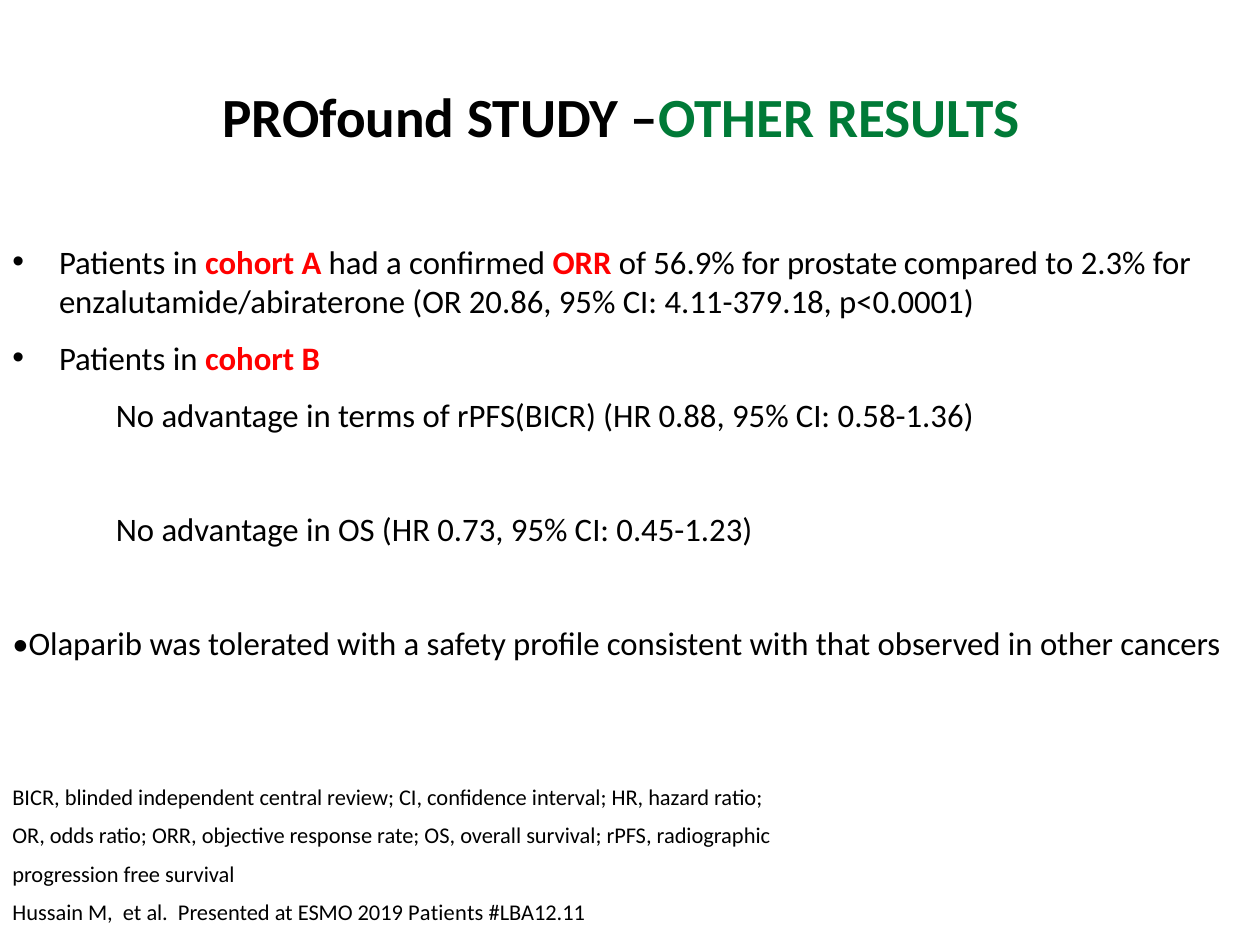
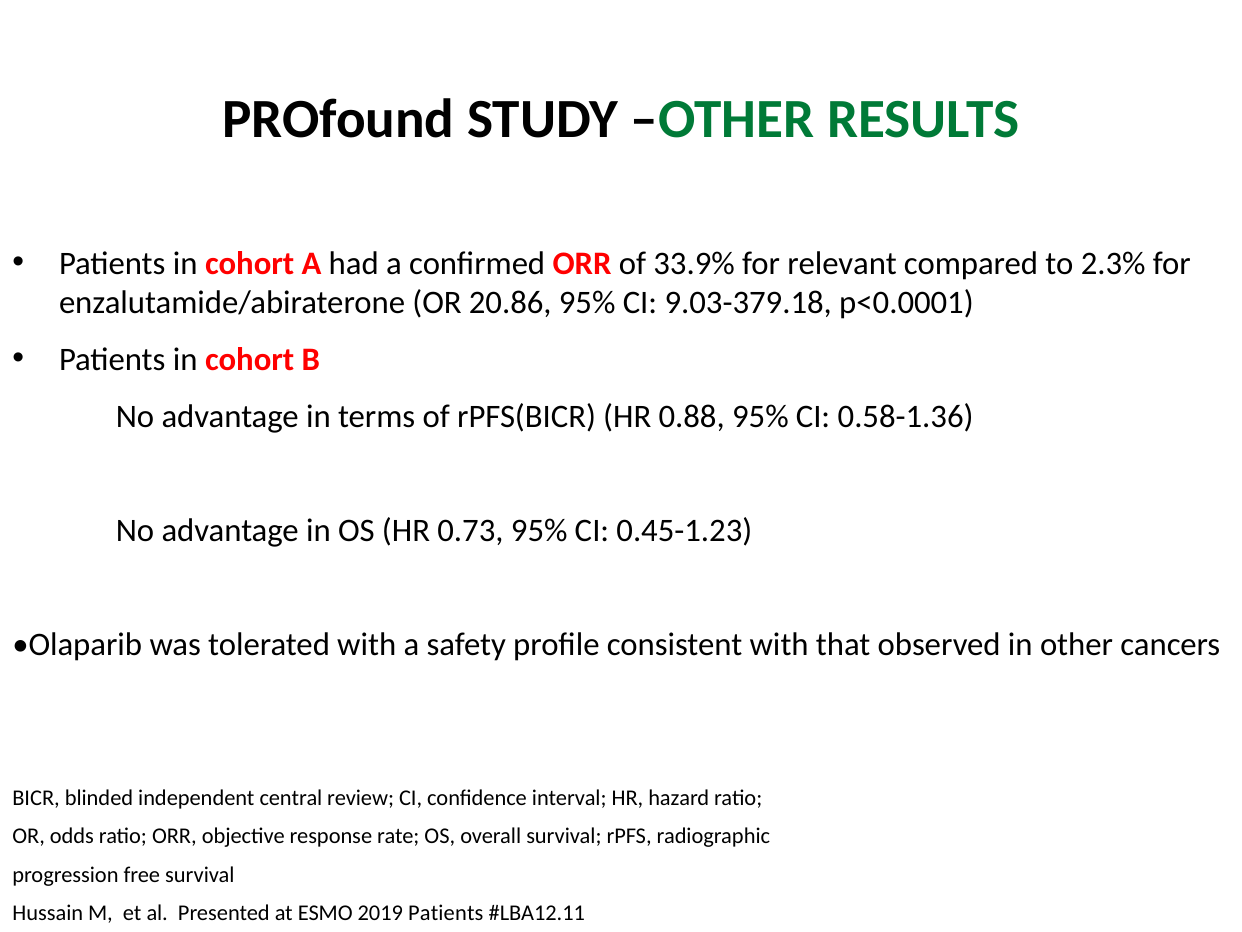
56.9%: 56.9% -> 33.9% (694, 263)
prostate: prostate -> relevant (842, 263)
4.11-379.18: 4.11-379.18 -> 9.03-379.18 (748, 302)
